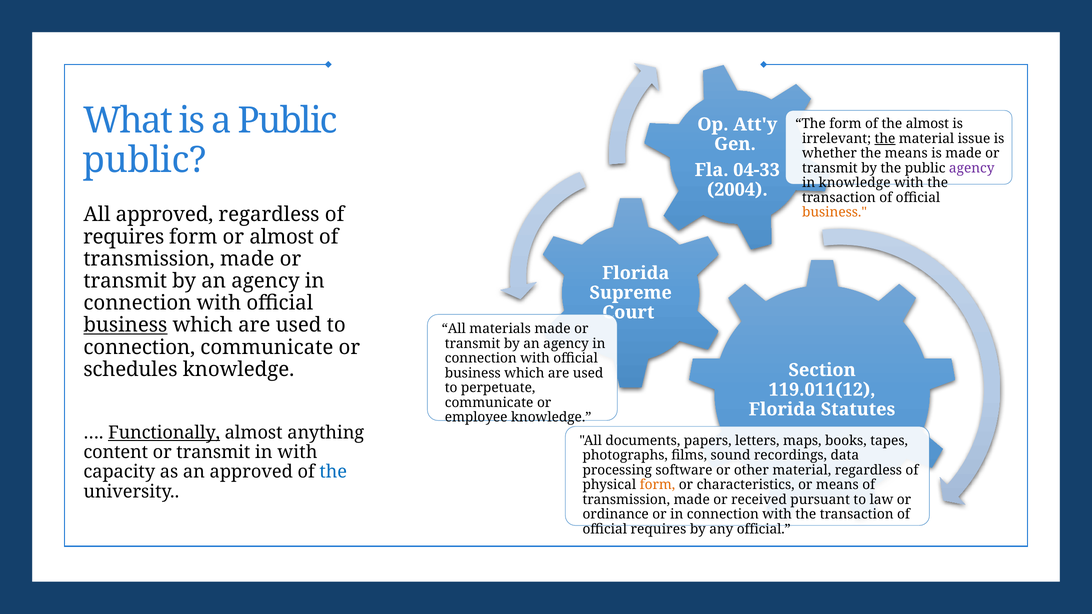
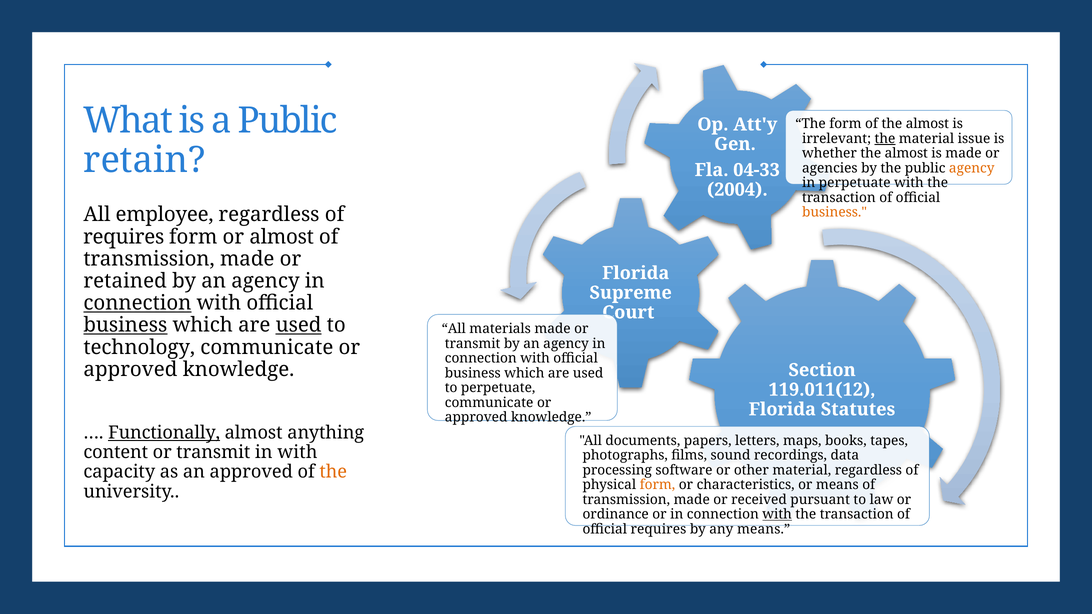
means: means -> almost (906, 153)
public: public -> retain (144, 160)
transmit: transmit -> agencies (830, 168)
agency colour: purple -> orange (972, 168)
in knowledge: knowledge -> perpetuate (855, 183)
All approved: approved -> employee (165, 215)
transmit: transmit -> retained (125, 281)
connection underline: none -> present (137, 303)
used underline: none -> present (299, 325)
connection: connection -> technology (139, 347)
schedules: schedules -> approved (130, 370)
employee: employee -> approved (476, 417)
the colour: blue -> orange (333, 472)
with underline: none -> present (777, 515)
official: official -> means (764, 529)
